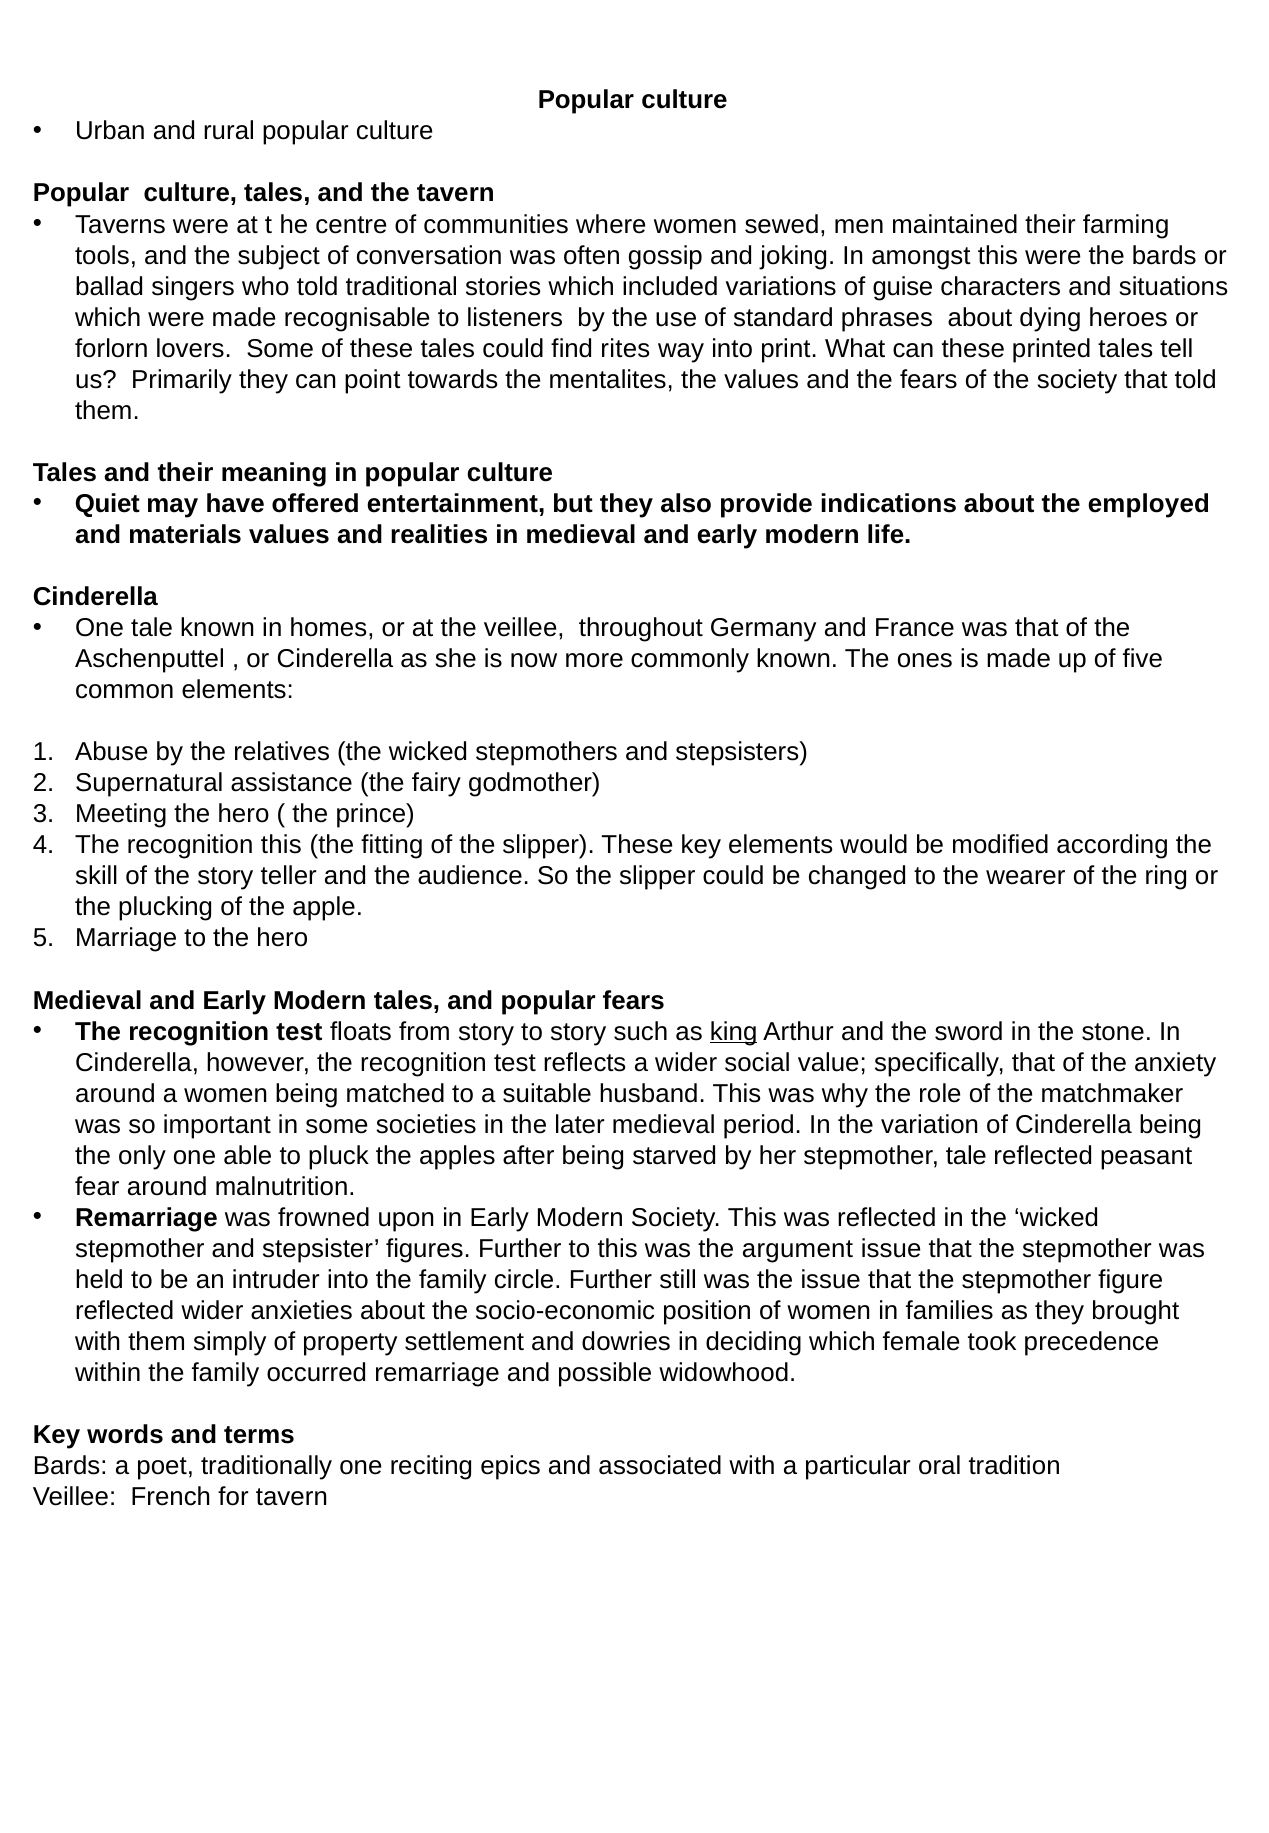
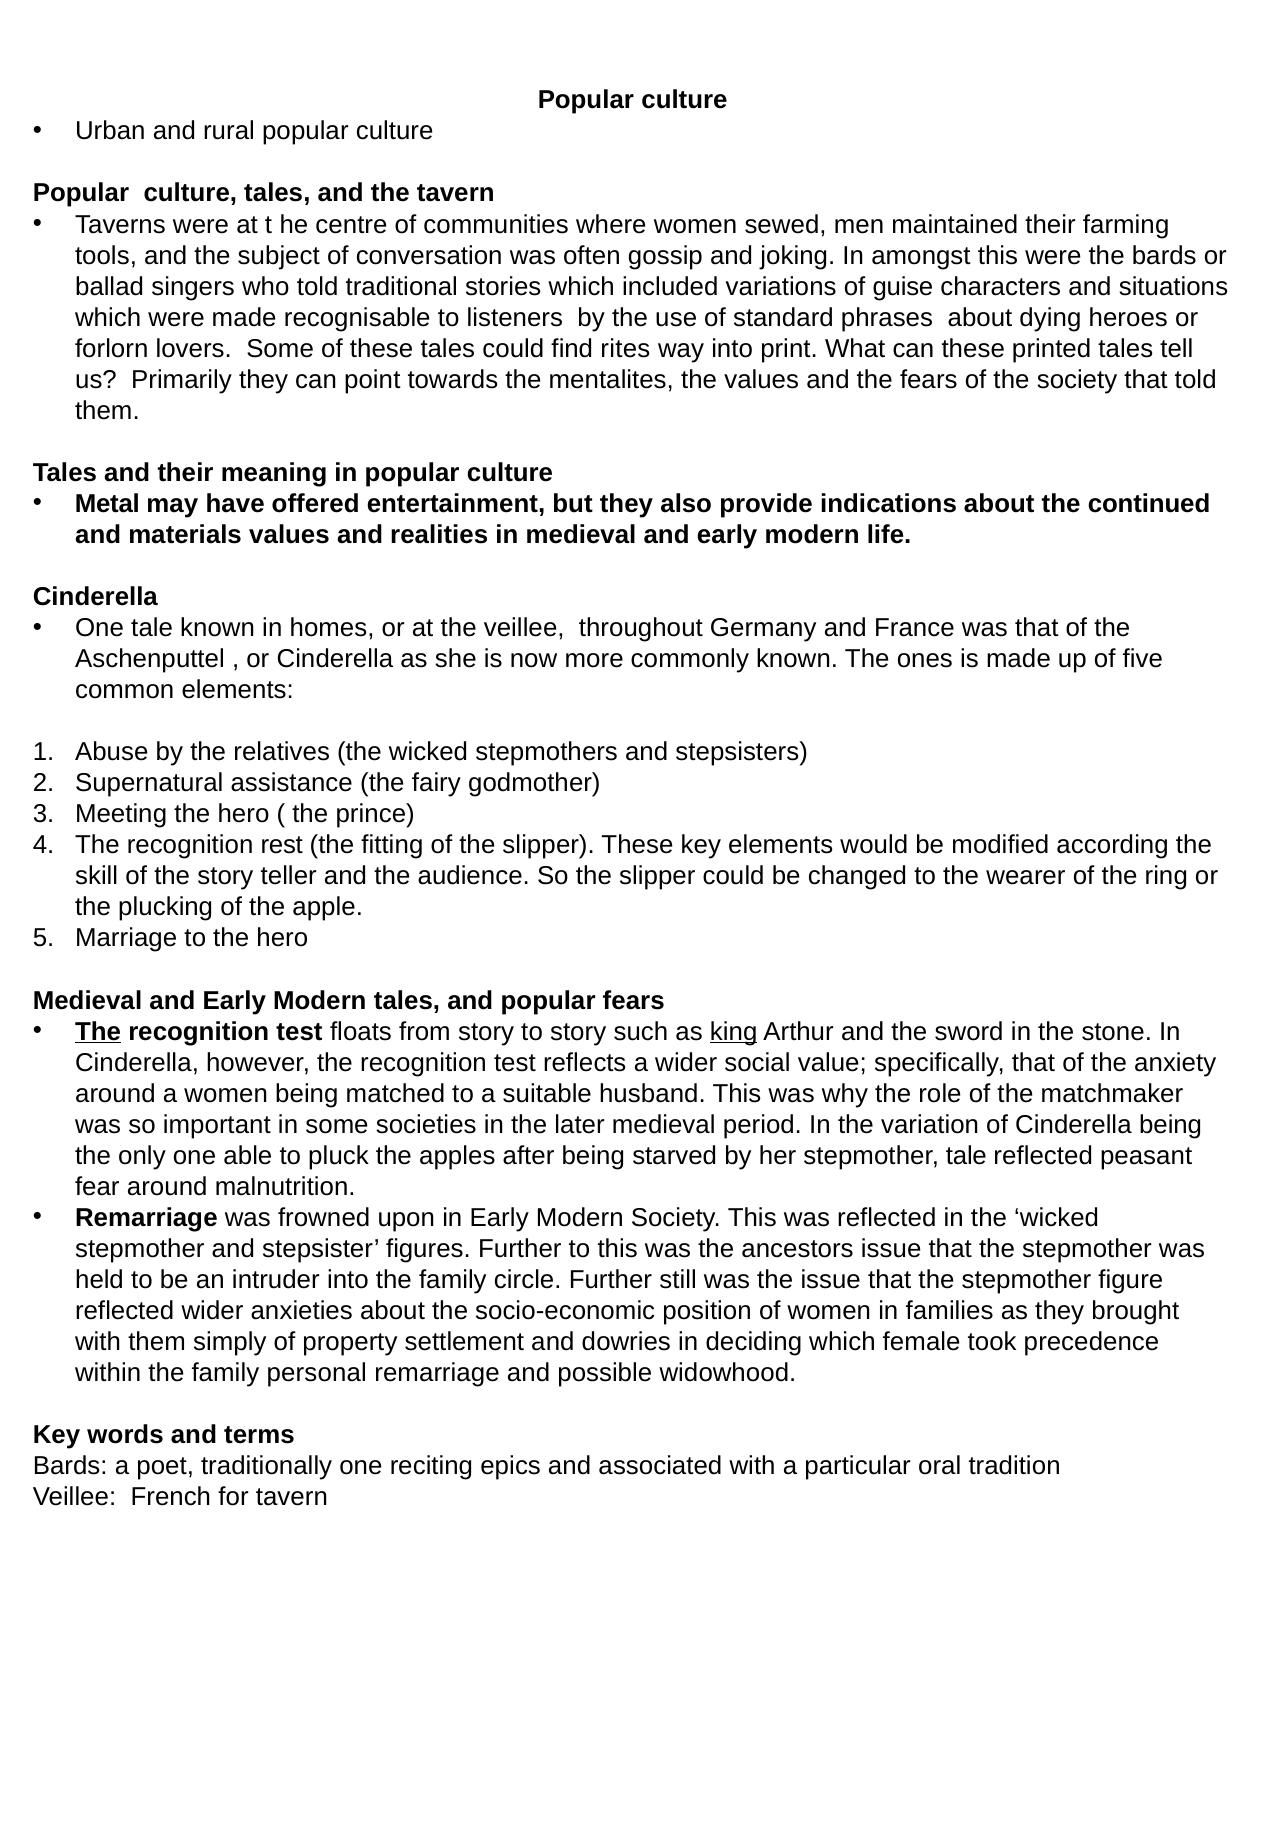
Quiet: Quiet -> Metal (107, 504)
employed: employed -> continued (1149, 504)
recognition this: this -> rest (282, 845)
The underline: none -> present (98, 1032)
argument: argument -> ancestors (798, 1249)
occurred: occurred -> personal (317, 1373)
